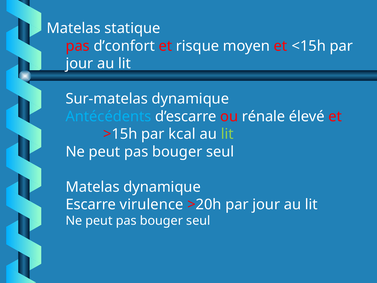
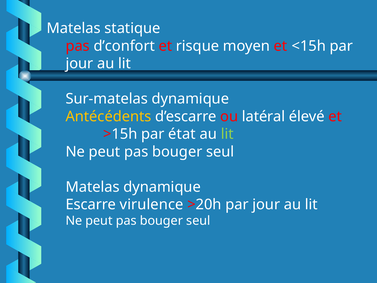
Antécédents colour: light blue -> yellow (108, 116)
rénale: rénale -> latéral (264, 116)
kcal: kcal -> état (182, 134)
